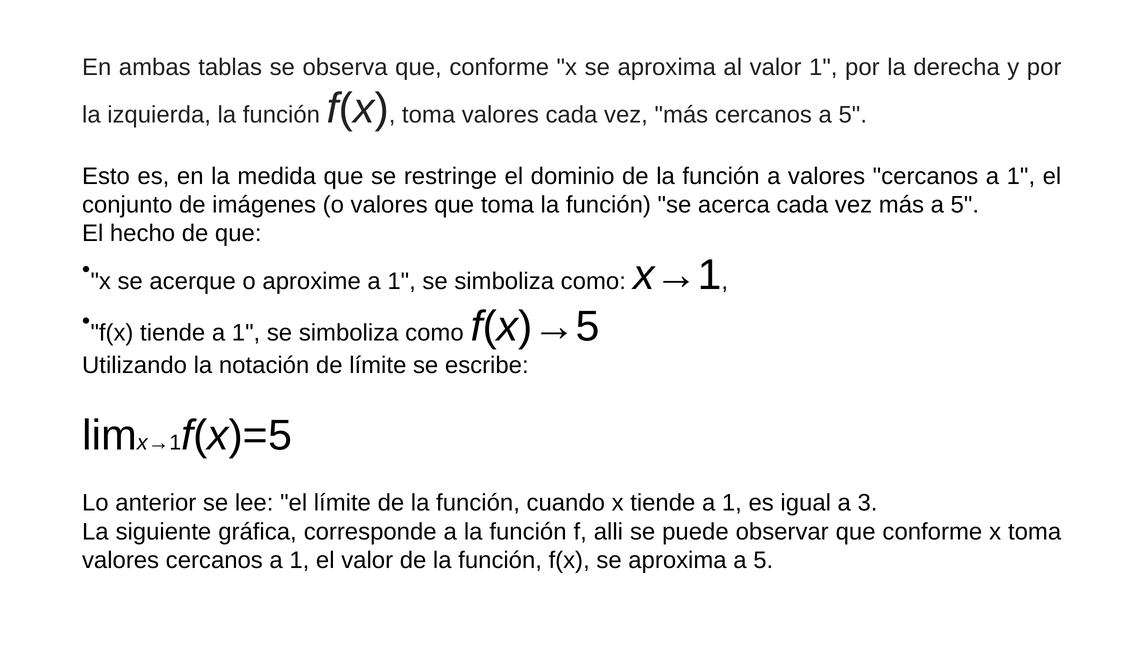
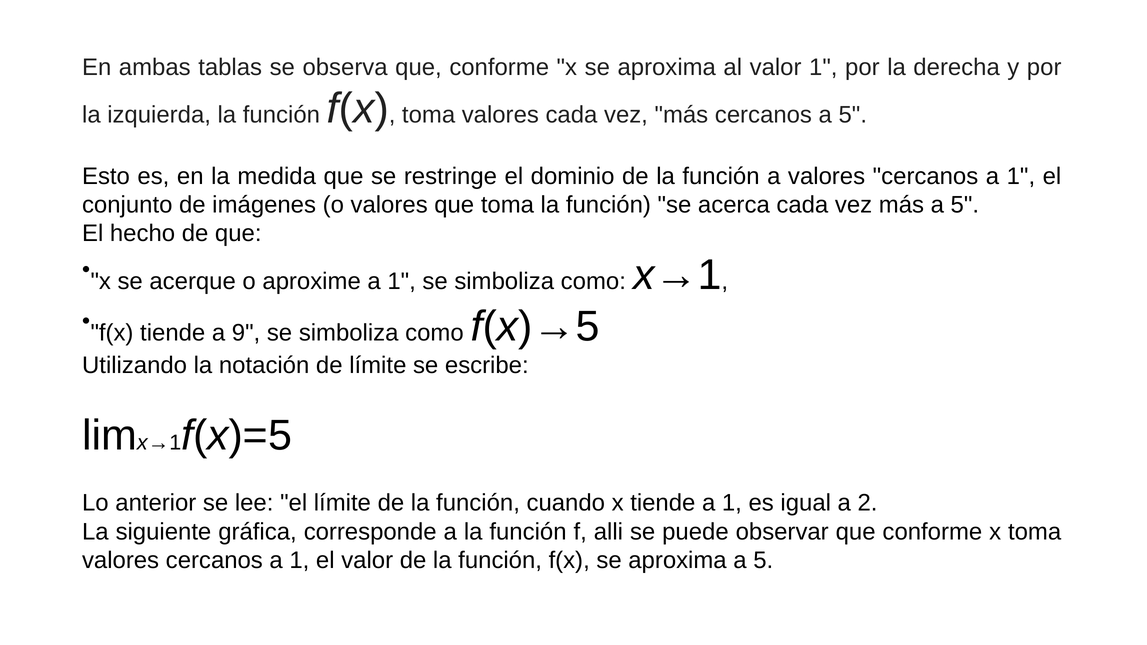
f(x tiende a 1: 1 -> 9 (246, 333)
3: 3 -> 2 (867, 503)
